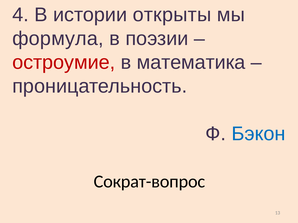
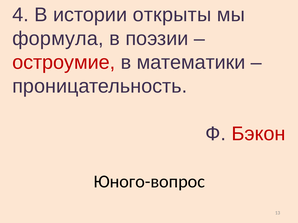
математика: математика -> математики (191, 62)
Бэкон colour: blue -> red (259, 134)
Сократ-вопрос: Сократ-вопрос -> Юного-вопрос (149, 182)
